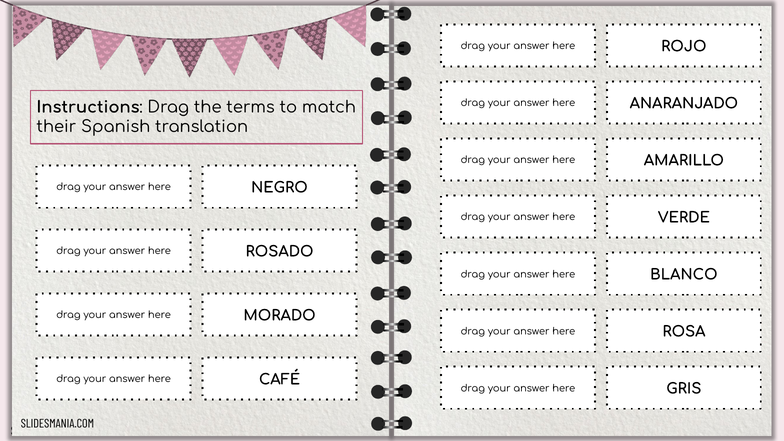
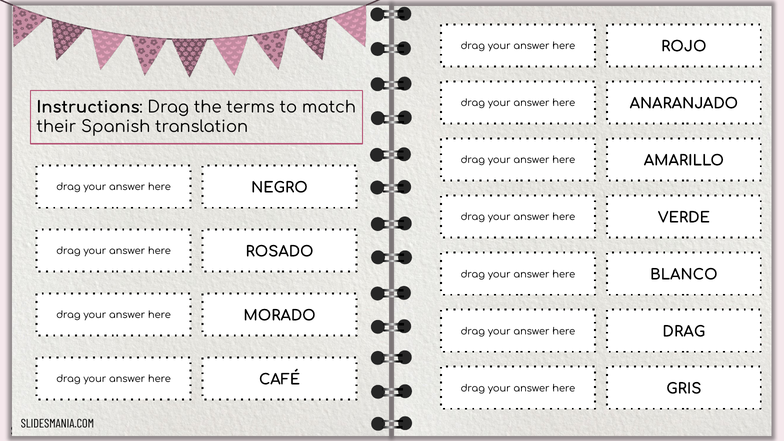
ROSA: ROSA -> DRAG (684, 332)
